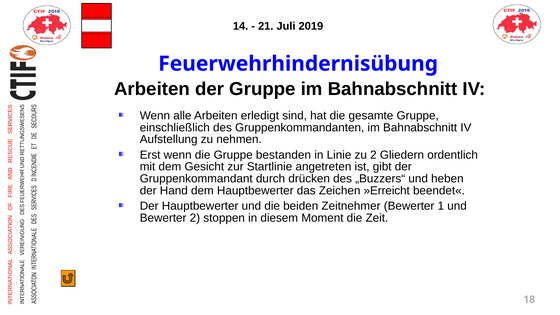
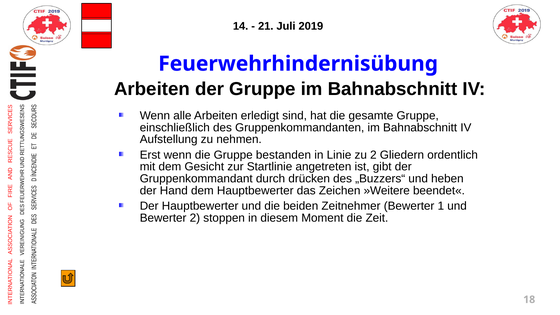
»Erreicht: »Erreicht -> »Weitere (387, 191)
